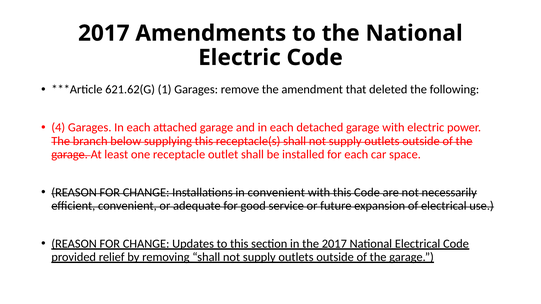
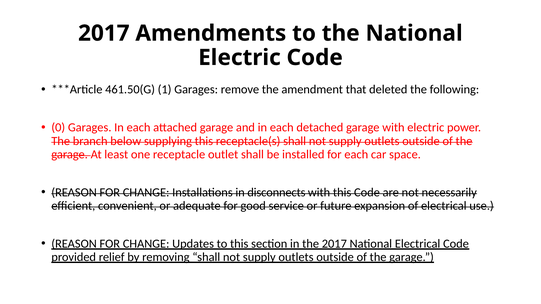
621.62(G: 621.62(G -> 461.50(G (130, 90)
4: 4 -> 0 (58, 128)
in convenient: convenient -> disconnects (276, 192)
